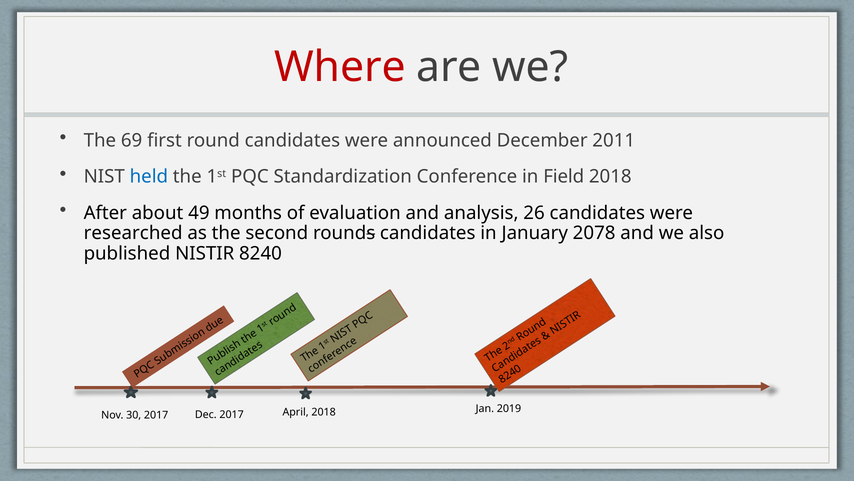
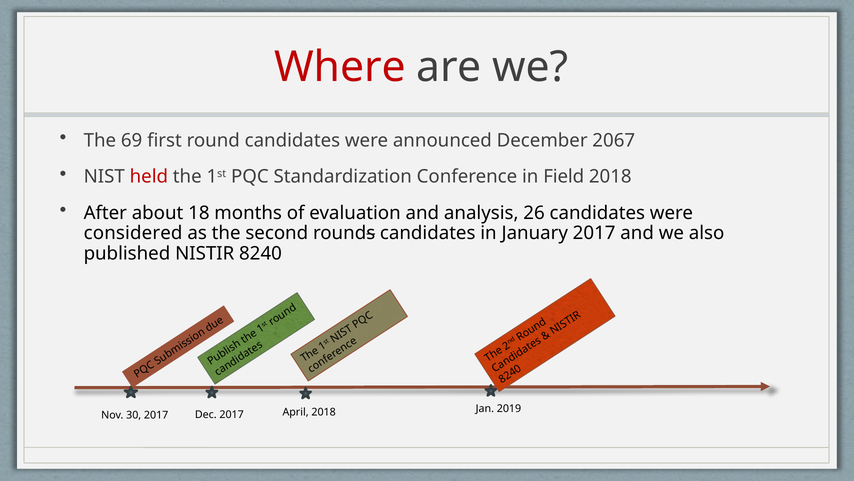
2011: 2011 -> 2067 (614, 140)
held colour: blue -> red (149, 177)
49: 49 -> 18 (199, 213)
researched: researched -> considered (133, 233)
January 2078: 2078 -> 2017 (594, 233)
